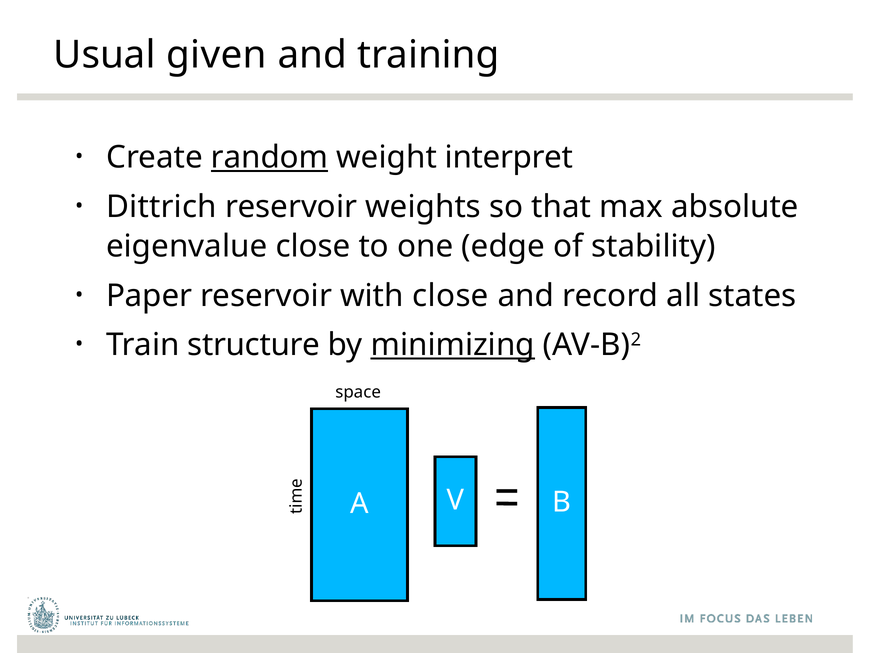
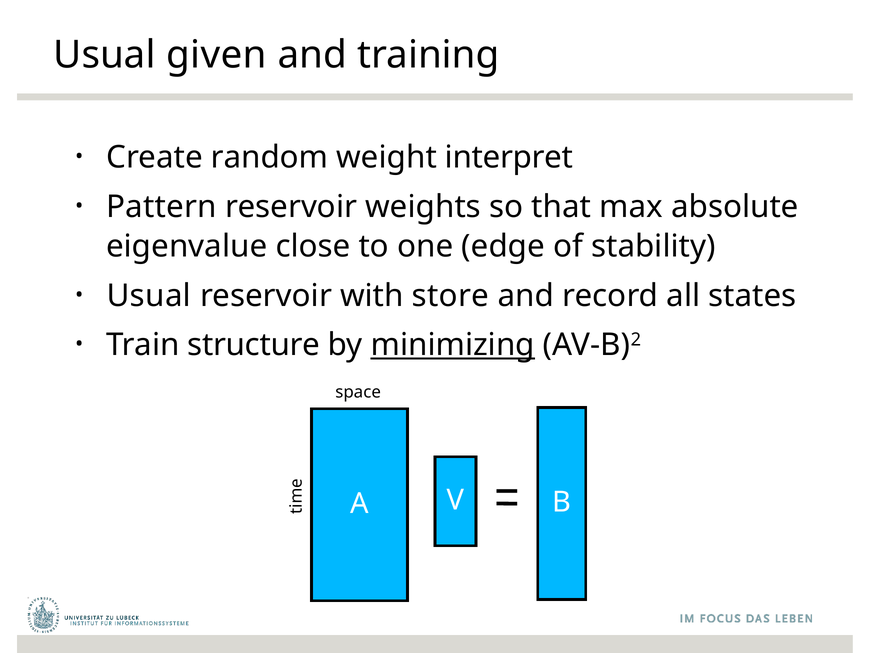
random underline: present -> none (270, 157)
Dittrich: Dittrich -> Pattern (161, 207)
Paper: Paper -> Usual (149, 295)
with close: close -> store (450, 295)
